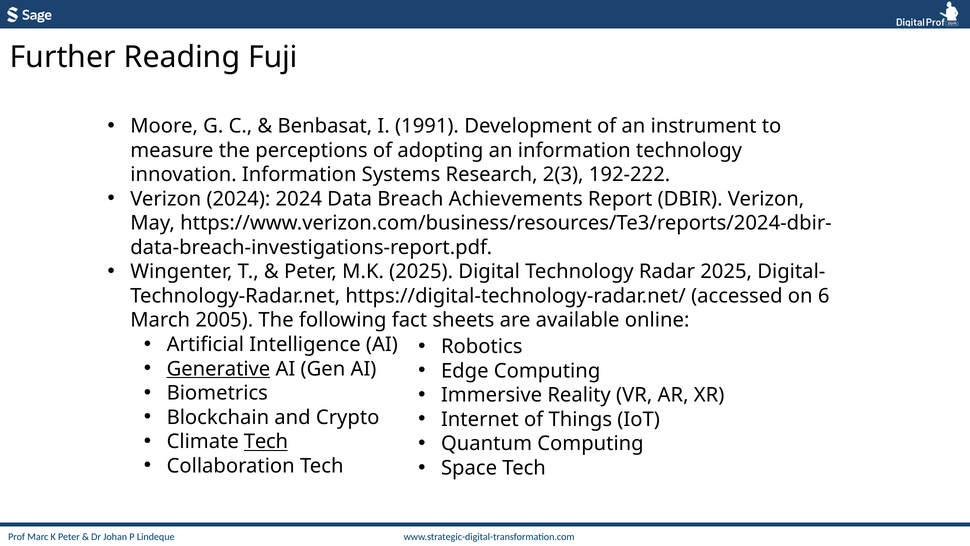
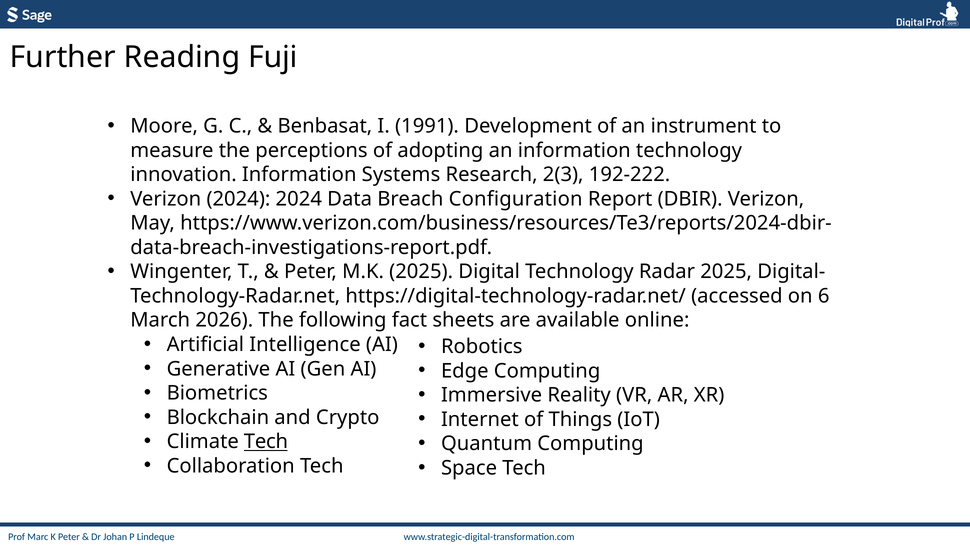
Achievements: Achievements -> Configuration (516, 199)
2005: 2005 -> 2026 (224, 320)
Generative underline: present -> none (218, 369)
